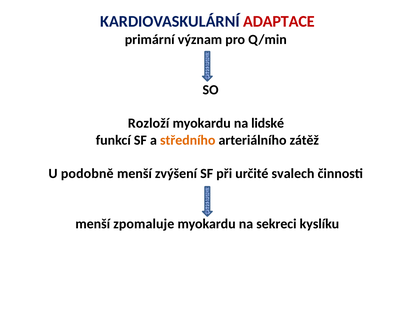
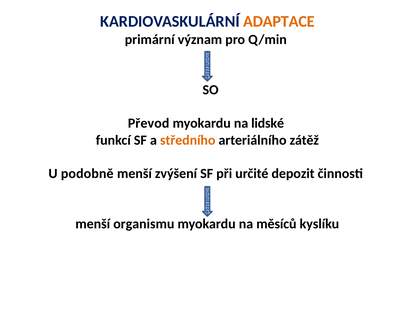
ADAPTACE colour: red -> orange (279, 22)
Rozloží: Rozloží -> Převod (149, 123)
svalech: svalech -> depozit (293, 173)
zpomaluje: zpomaluje -> organismu (144, 223)
sekreci: sekreci -> měsíců (276, 223)
